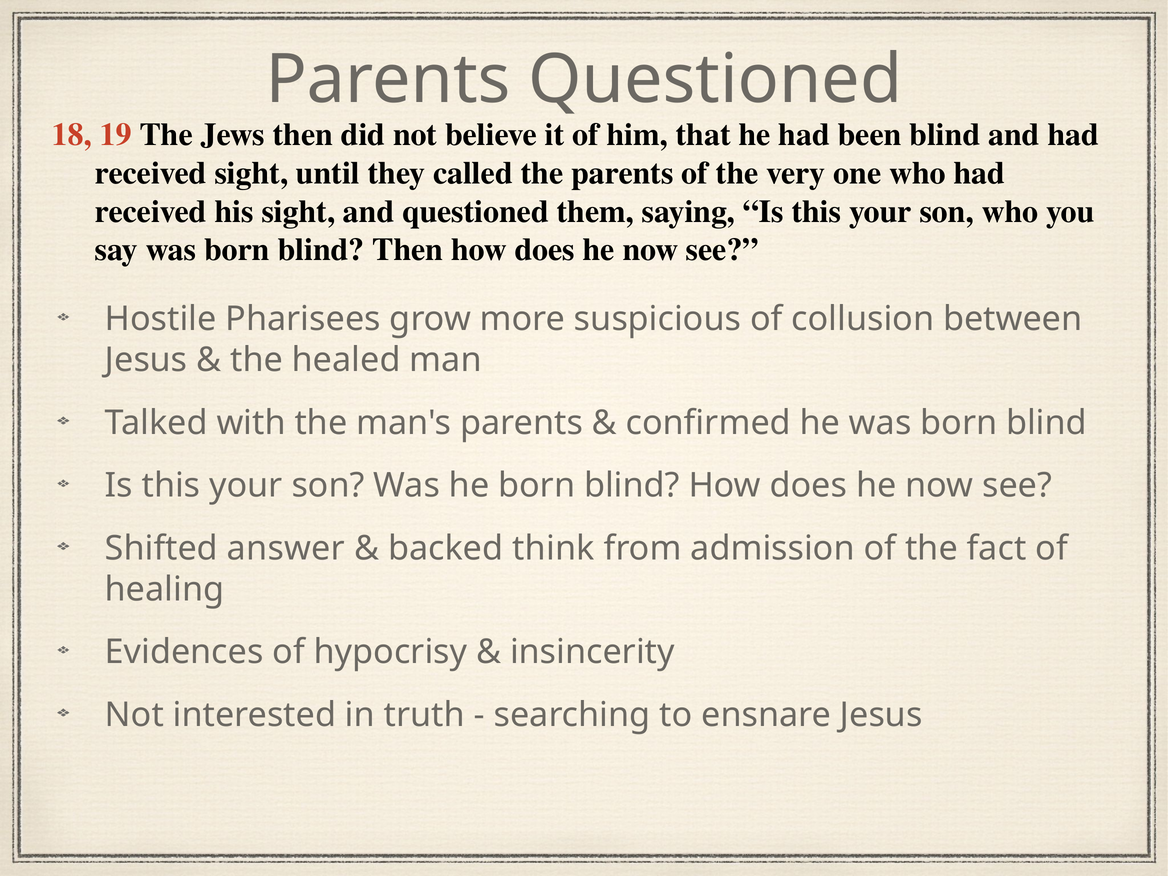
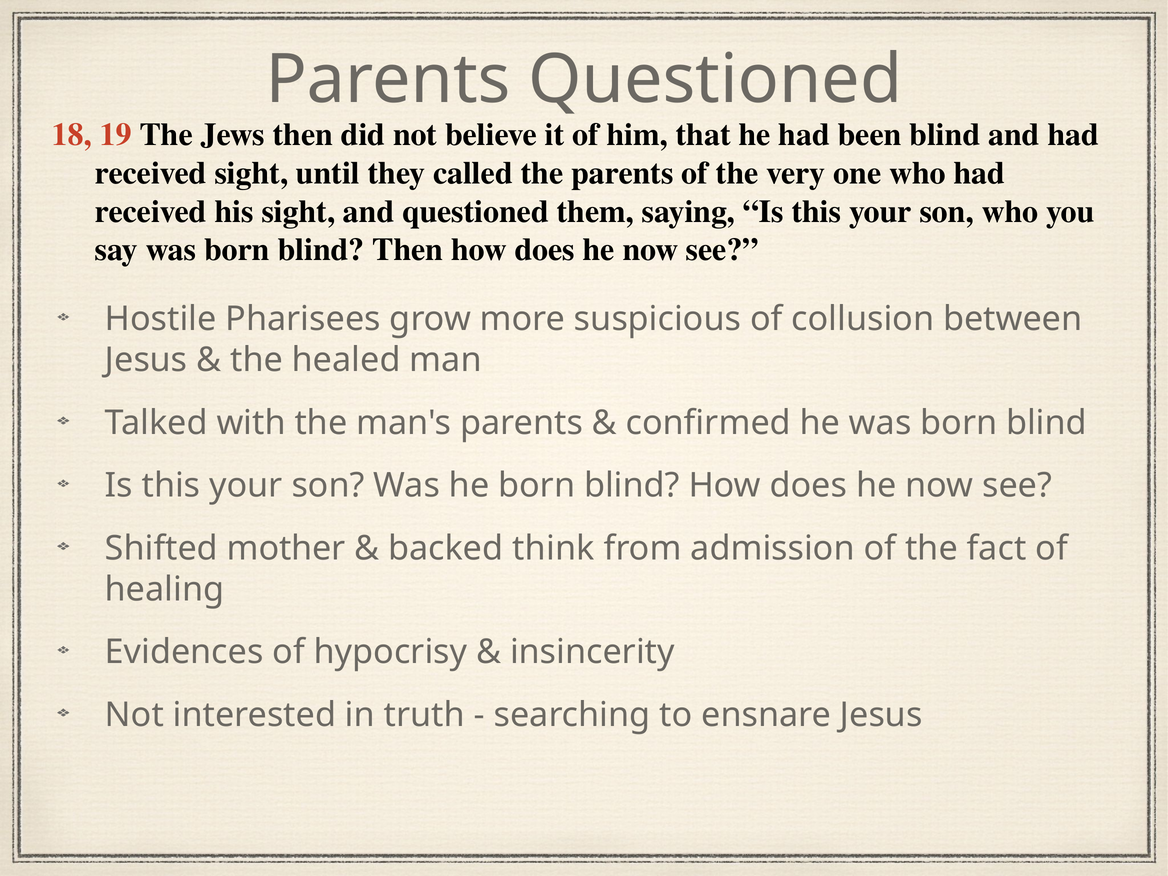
answer: answer -> mother (286, 548)
